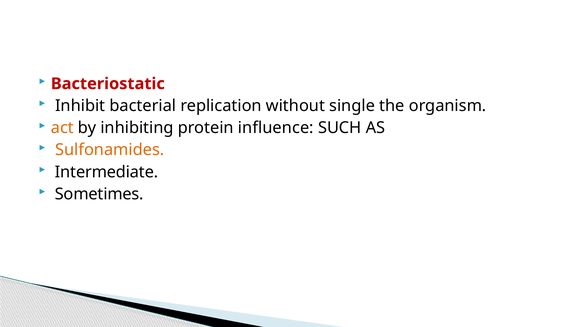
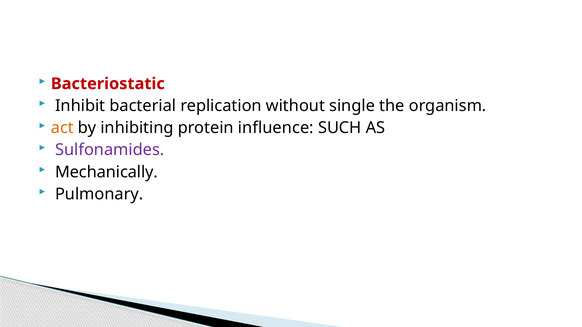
Sulfonamides colour: orange -> purple (110, 150)
Intermediate: Intermediate -> Mechanically (106, 172)
Sometimes: Sometimes -> Pulmonary (99, 194)
